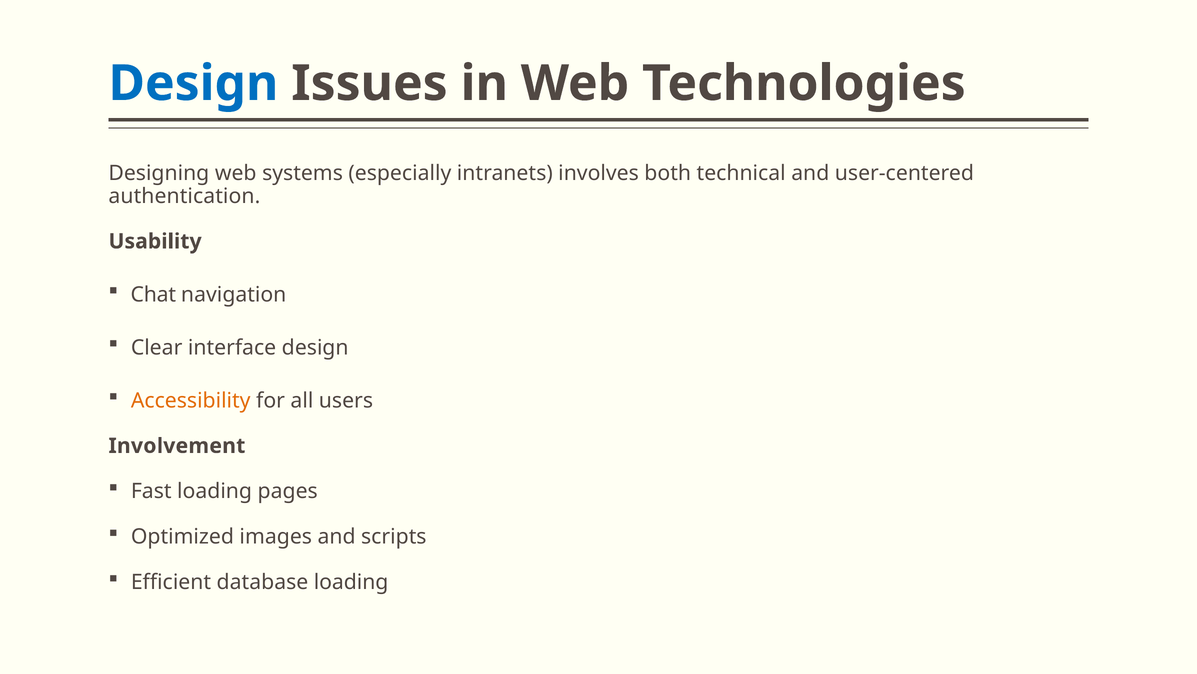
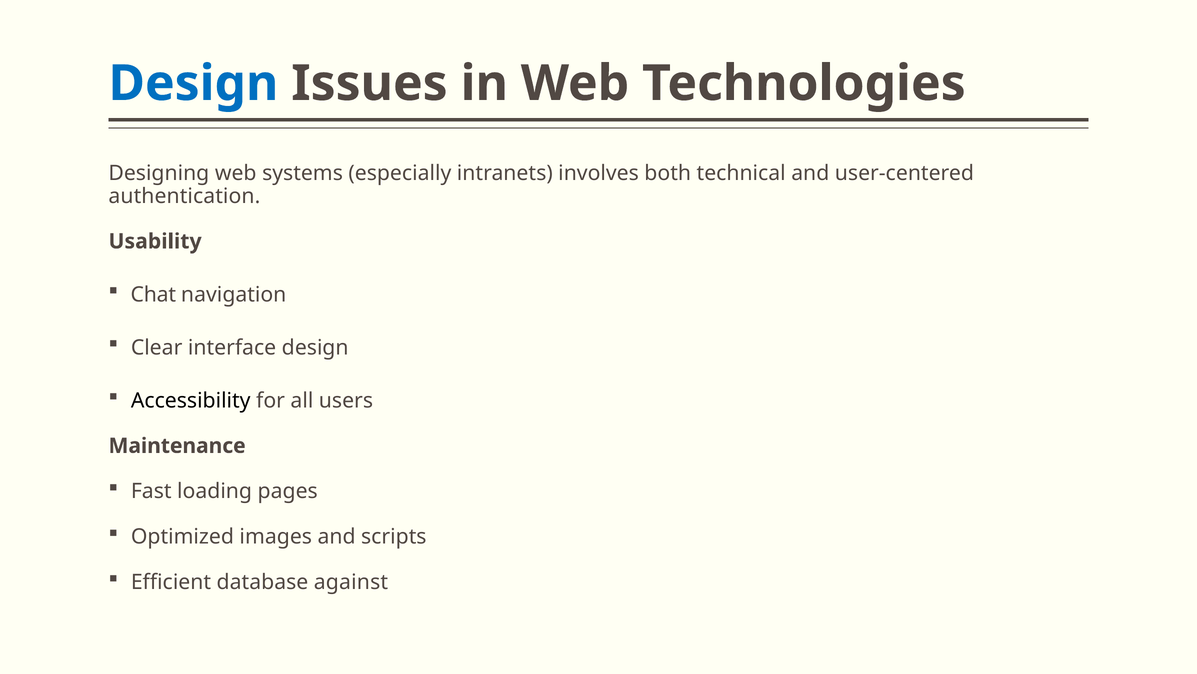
Accessibility colour: orange -> black (191, 400)
Involvement: Involvement -> Maintenance (177, 445)
database loading: loading -> against (351, 581)
